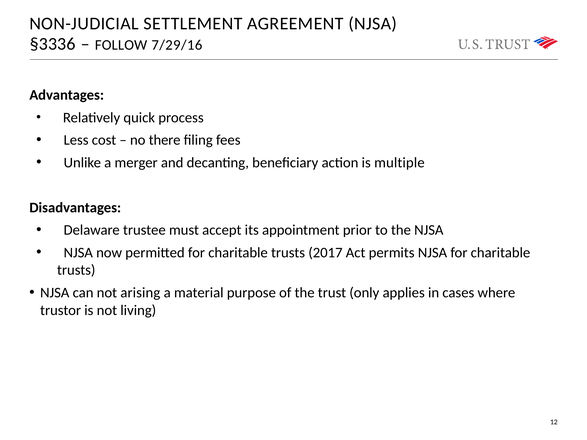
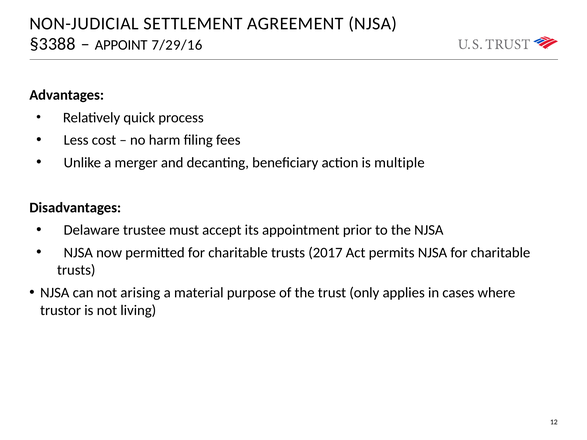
§3336: §3336 -> §3388 (53, 44)
FOLLOW: FOLLOW -> APPOINT (121, 45)
there: there -> harm (165, 140)
